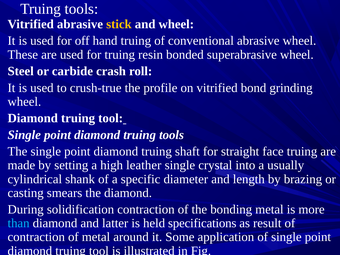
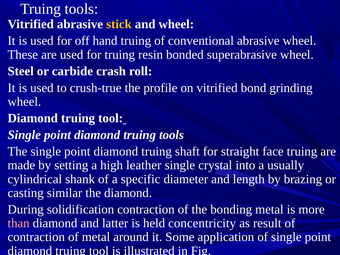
smears: smears -> similar (65, 193)
than colour: light blue -> pink (19, 223)
specifications: specifications -> concentricity (202, 223)
